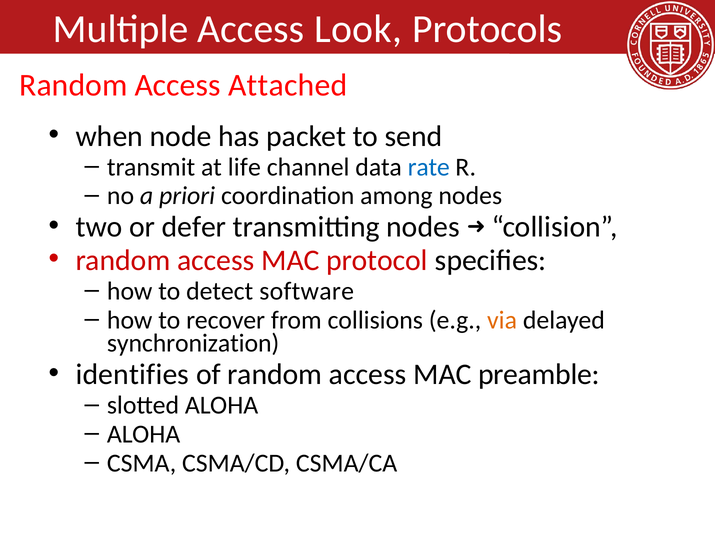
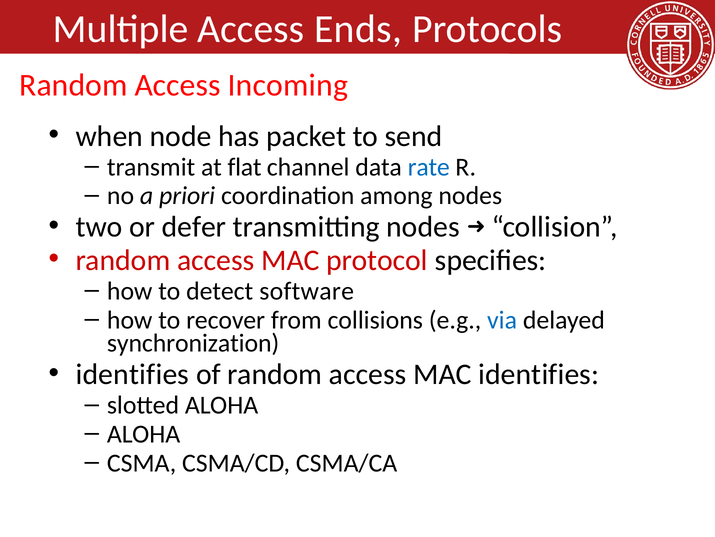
Look: Look -> Ends (358, 29)
Attached: Attached -> Incoming (288, 85)
life: life -> flat (245, 167)
via colour: orange -> blue (502, 320)
MAC preamble: preamble -> identifies (539, 374)
